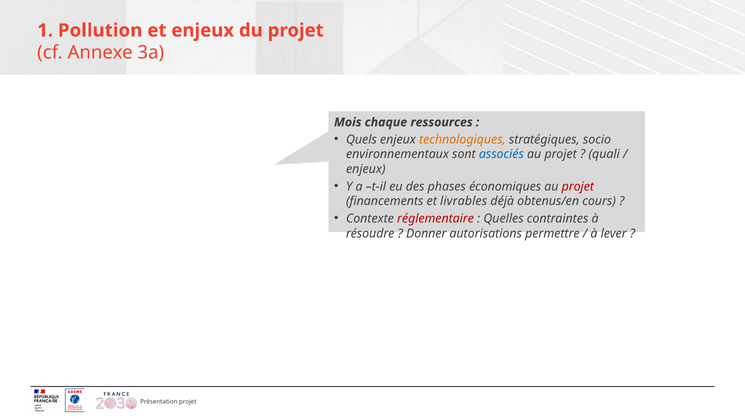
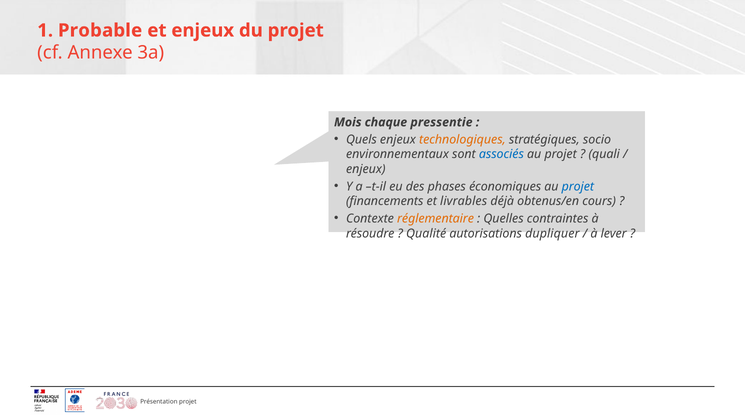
Pollution: Pollution -> Probable (100, 30)
ressources: ressources -> pressentie (441, 122)
projet colour: red -> blue (578, 187)
réglementaire colour: red -> orange (436, 219)
Donner: Donner -> Qualité (426, 234)
permettre: permettre -> dupliquer (552, 234)
